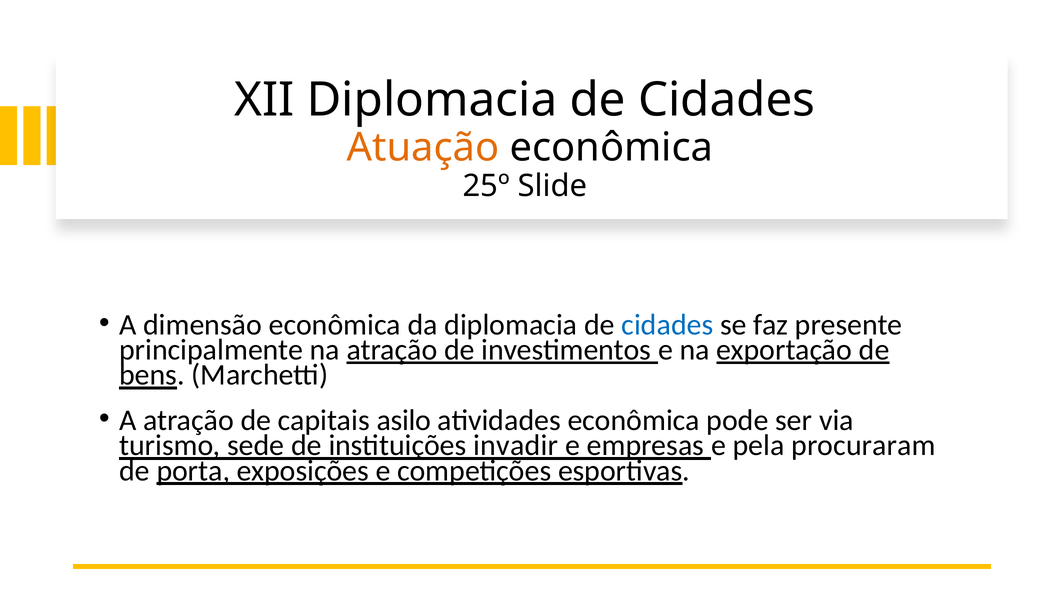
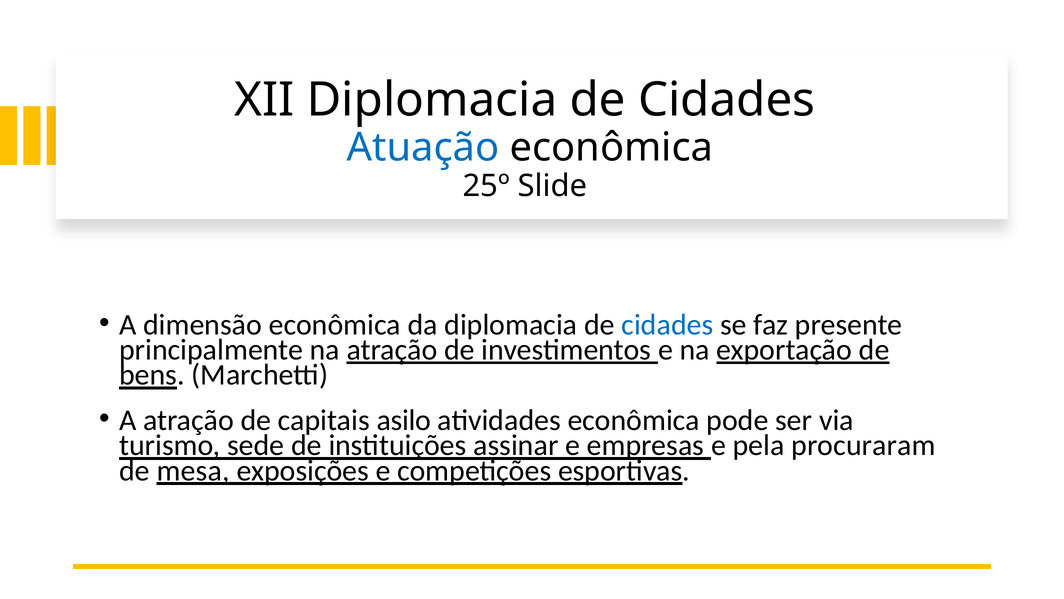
Atuação colour: orange -> blue (423, 147)
invadir: invadir -> assinar (516, 445)
porta: porta -> mesa (193, 470)
